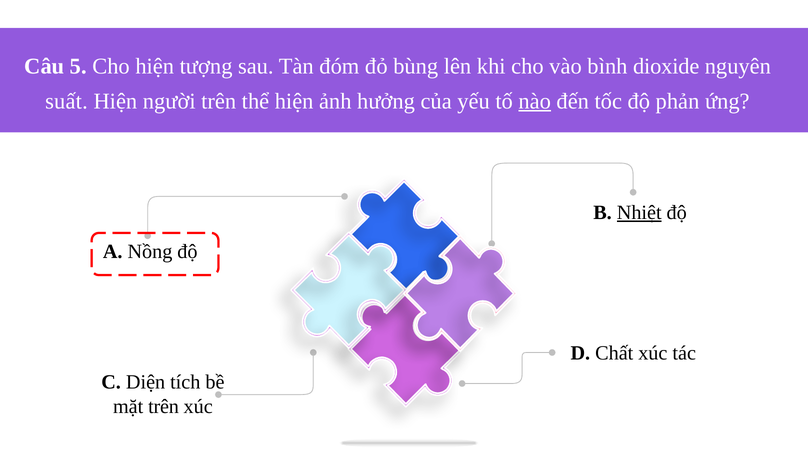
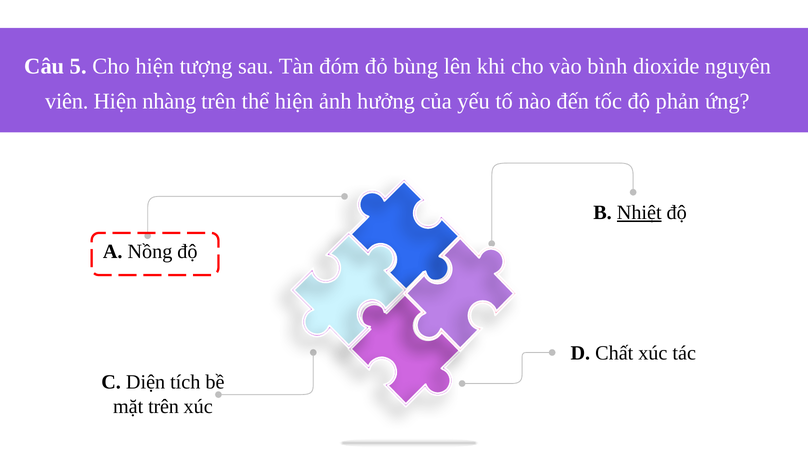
suất: suất -> viên (67, 101)
người: người -> nhàng (169, 101)
nào underline: present -> none (535, 101)
